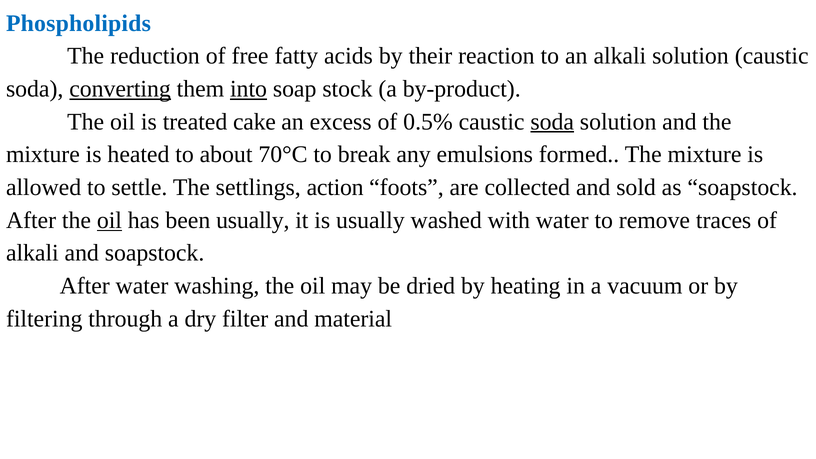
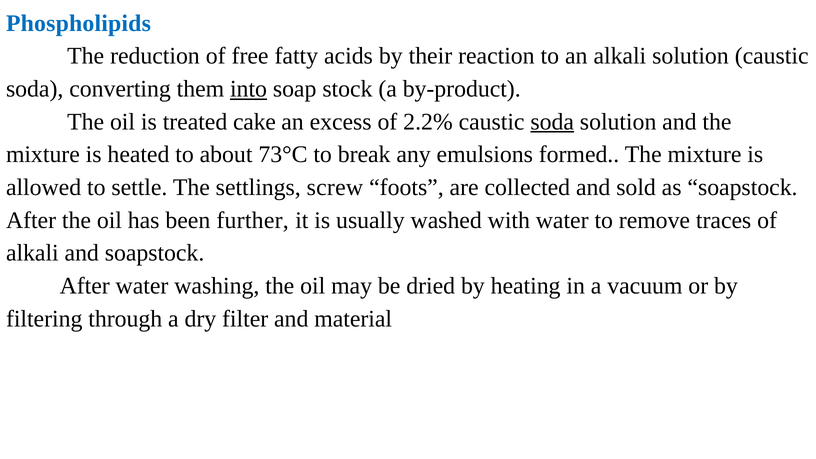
converting underline: present -> none (120, 89)
0.5%: 0.5% -> 2.2% (428, 122)
70°C: 70°C -> 73°C (283, 155)
action: action -> screw (335, 187)
oil underline: present -> none (109, 220)
been usually: usually -> further (253, 220)
